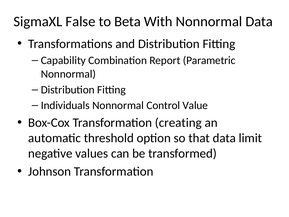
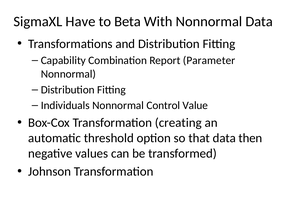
False: False -> Have (81, 21)
Parametric: Parametric -> Parameter (209, 60)
limit: limit -> then (250, 138)
